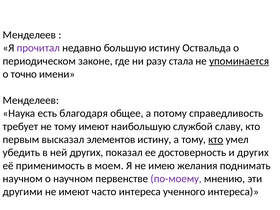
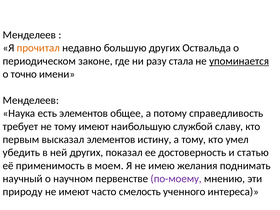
прочитал colour: purple -> orange (38, 48)
большую истину: истину -> других (164, 48)
есть благодаря: благодаря -> элементов (84, 113)
кто underline: present -> none (216, 140)
и других: других -> статью (253, 153)
научном: научном -> научный (23, 179)
другими: другими -> природу (23, 192)
часто интереса: интереса -> смелость (140, 192)
